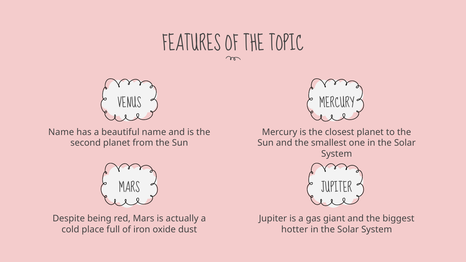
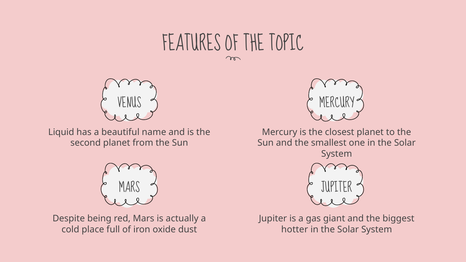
Name: Name -> Liquid (61, 132)
